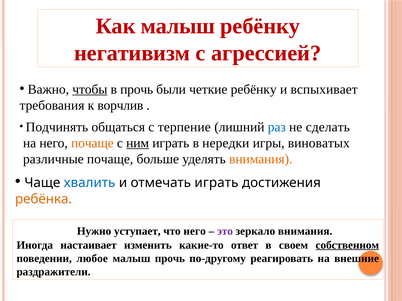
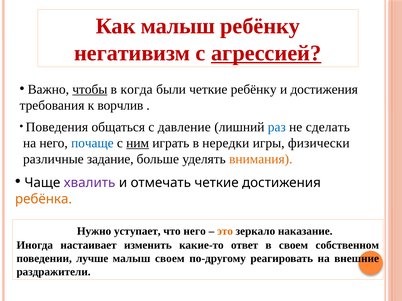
агрессией underline: none -> present (266, 53)
в прочь: прочь -> когда (137, 89)
и вспыхивает: вспыхивает -> достижения (324, 89)
Подчинять: Подчинять -> Поведения (57, 127)
терпение: терпение -> давление (184, 127)
почаще colour: orange -> blue (92, 143)
виноватых: виноватых -> физически (319, 143)
различные почаще: почаще -> задание (110, 159)
хвалить colour: blue -> purple (90, 183)
отмечать играть: играть -> четкие (217, 183)
это colour: purple -> orange (225, 232)
зеркало внимания: внимания -> наказание (305, 232)
собственном underline: present -> none (347, 245)
любое: любое -> лучше (92, 259)
малыш прочь: прочь -> своем (170, 259)
